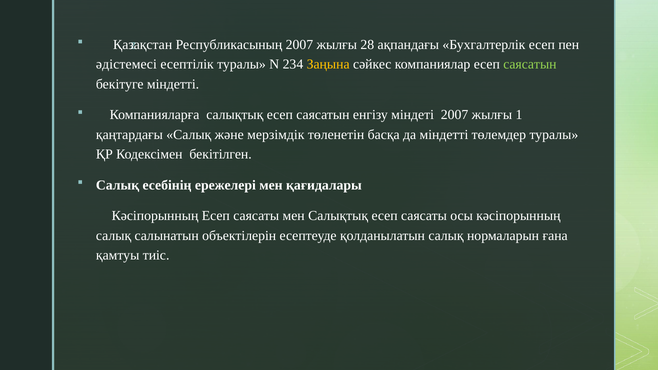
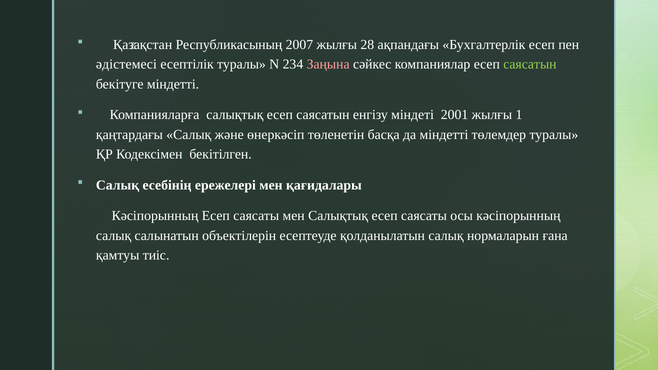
Заңына colour: yellow -> pink (328, 64)
міндеті 2007: 2007 -> 2001 (455, 115)
мерзімдік: мерзімдік -> өнеркәсіп (276, 135)
